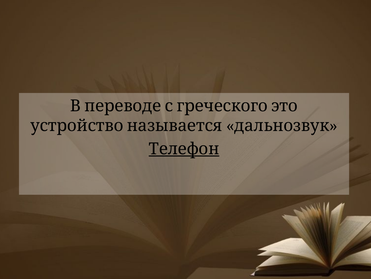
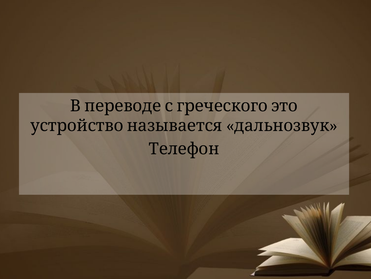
Телефон underline: present -> none (184, 149)
